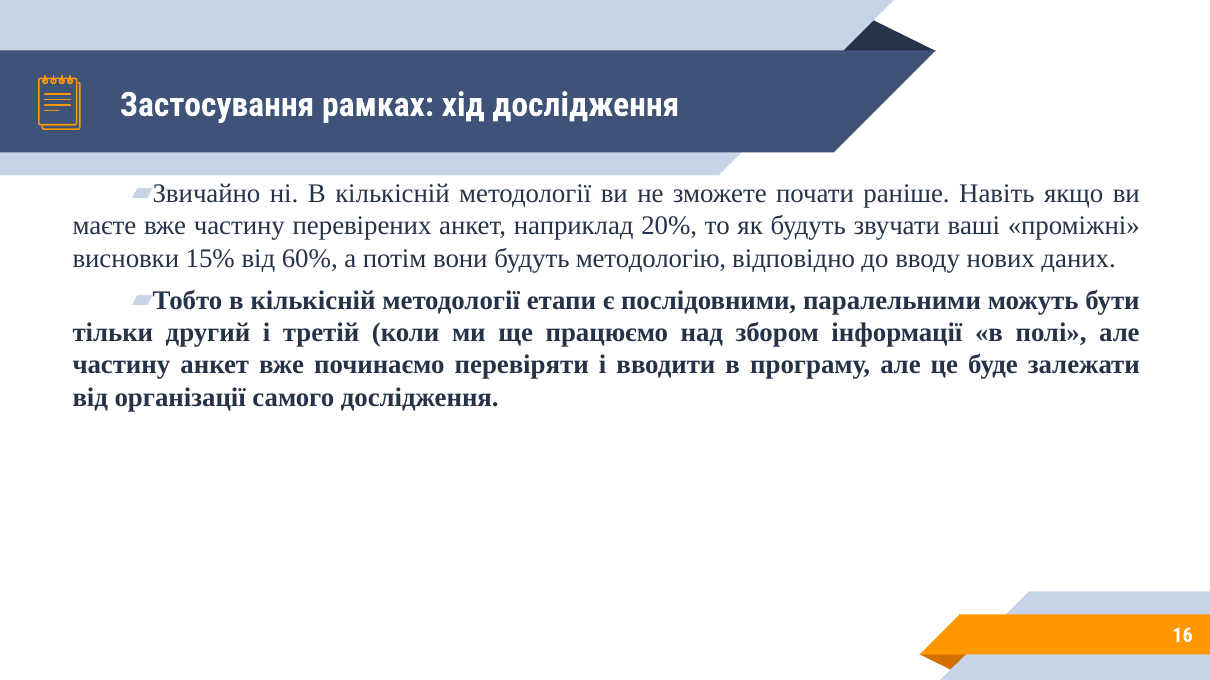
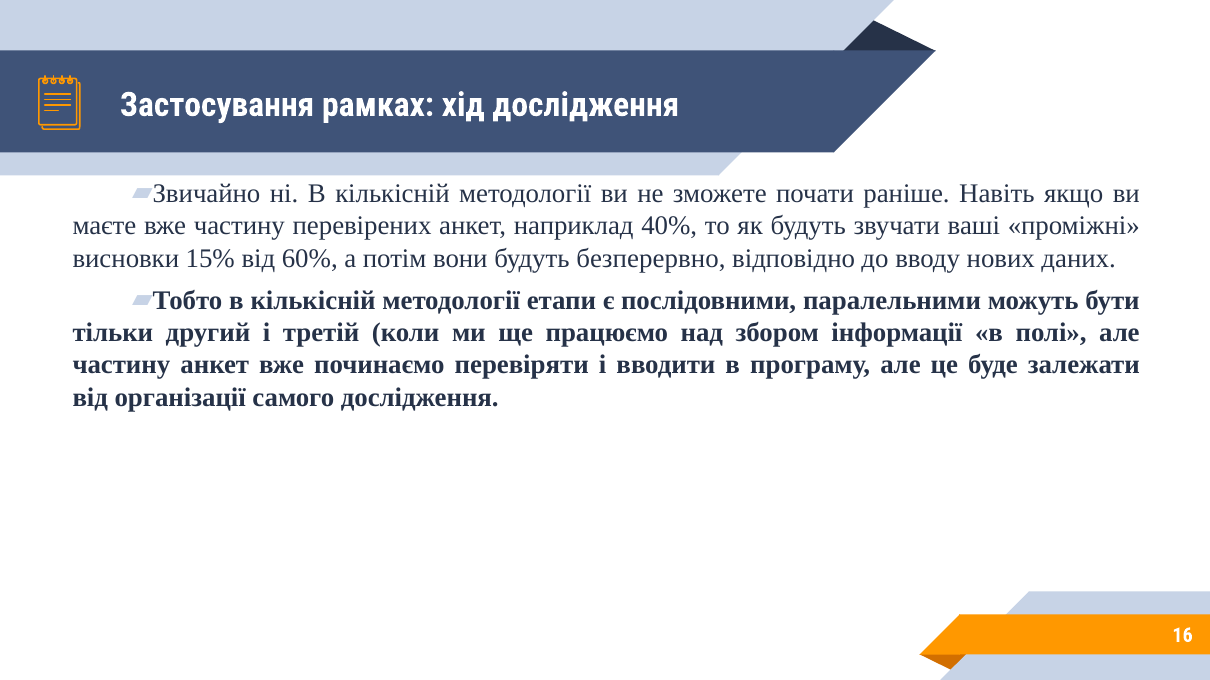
20%: 20% -> 40% (669, 226)
методологію: методологію -> безперервно (651, 258)
